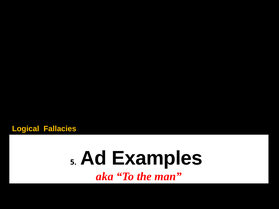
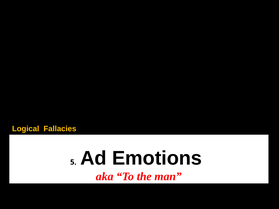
Examples: Examples -> Emotions (157, 158)
